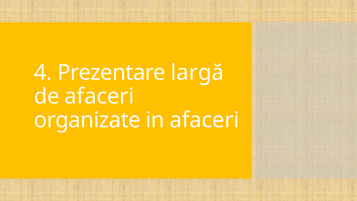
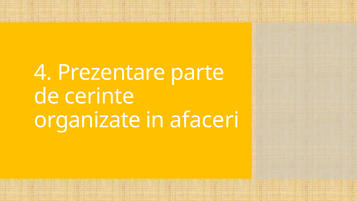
largă: largă -> parte (197, 73)
de afaceri: afaceri -> cerinte (99, 96)
